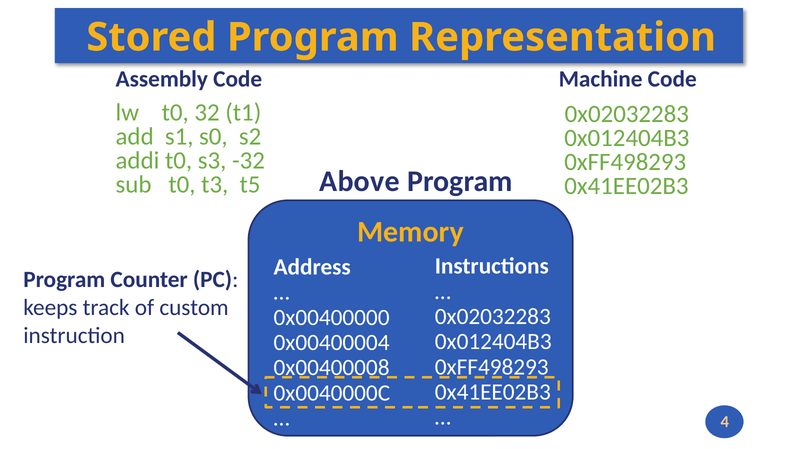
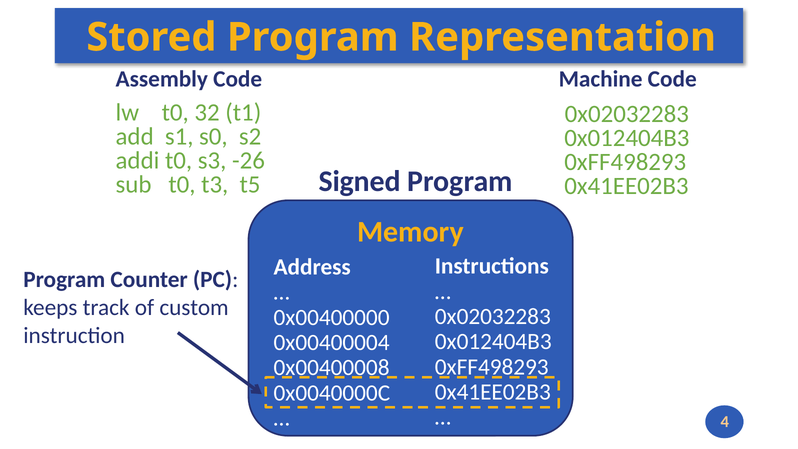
-32: -32 -> -26 (248, 161)
Above: Above -> Signed (360, 181)
